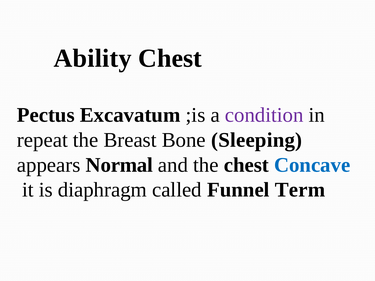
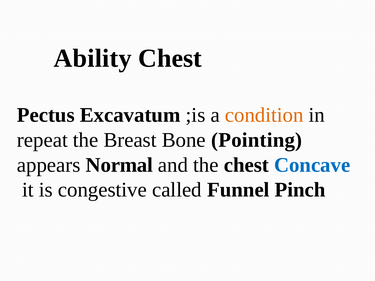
condition colour: purple -> orange (264, 115)
Sleeping: Sleeping -> Pointing (257, 140)
diaphragm: diaphragm -> congestive (102, 190)
Term: Term -> Pinch (300, 190)
